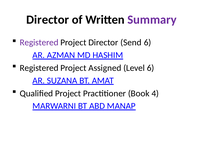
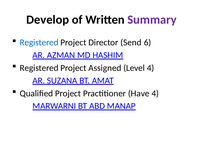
Director: Director -> Develop (48, 20)
Registered colour: purple -> blue (39, 43)
Level 6: 6 -> 4 (151, 68)
Book: Book -> Have (139, 94)
